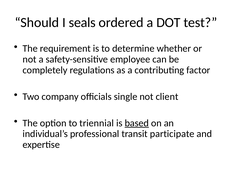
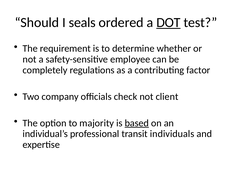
DOT underline: none -> present (168, 22)
single: single -> check (126, 97)
triennial: triennial -> majority (97, 123)
participate: participate -> individuals (172, 134)
